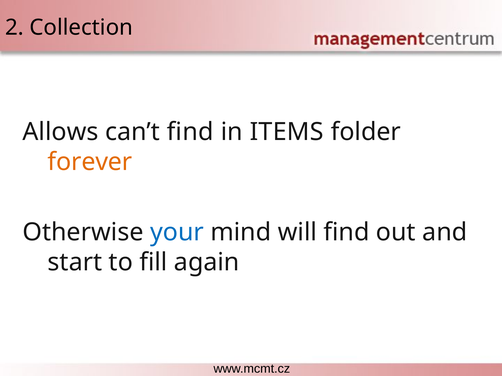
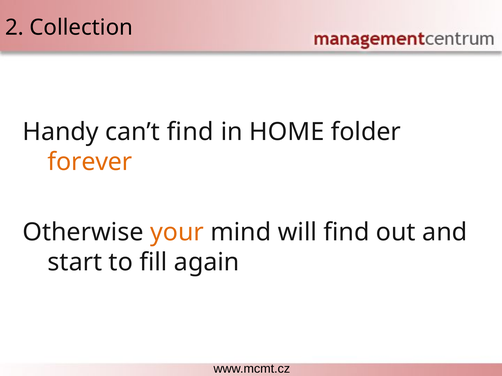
Allows: Allows -> Handy (61, 132)
ITEMS: ITEMS -> HOME (287, 132)
your colour: blue -> orange (177, 232)
